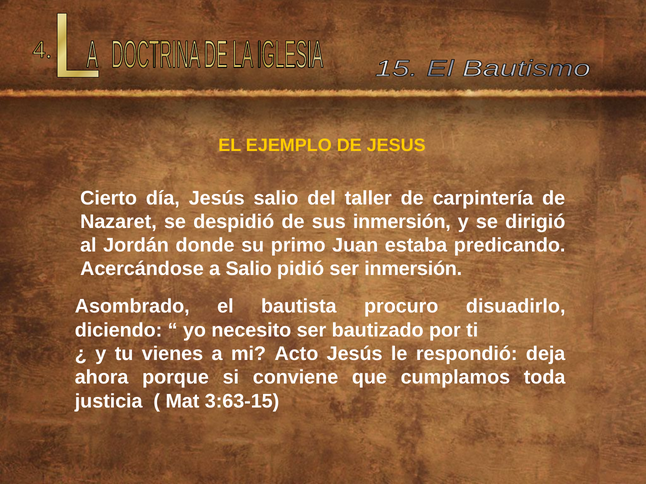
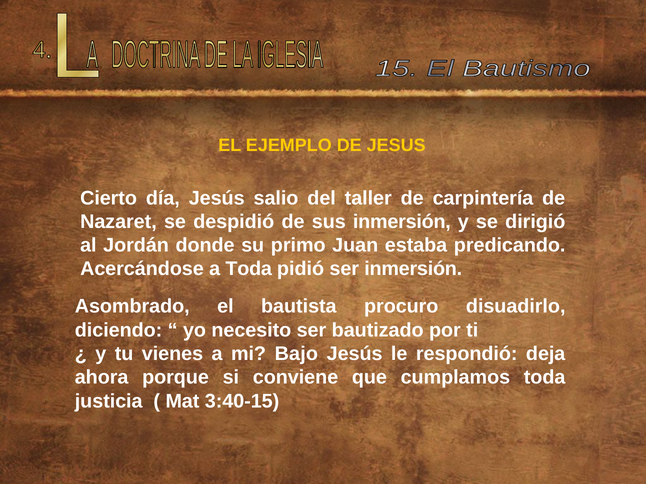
a Salio: Salio -> Toda (249, 269)
Acto: Acto -> Bajo (296, 354)
3:63-15: 3:63-15 -> 3:40-15 (242, 401)
